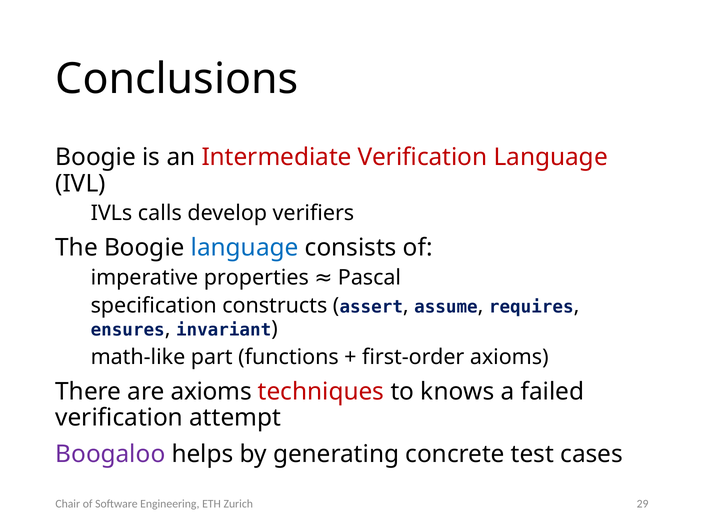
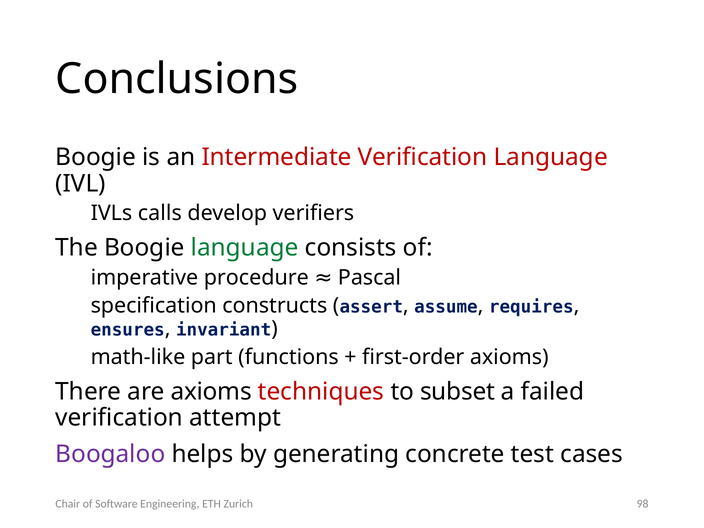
language colour: blue -> green (245, 248)
properties: properties -> procedure (256, 277)
knows: knows -> subset (458, 391)
29: 29 -> 98 (643, 504)
